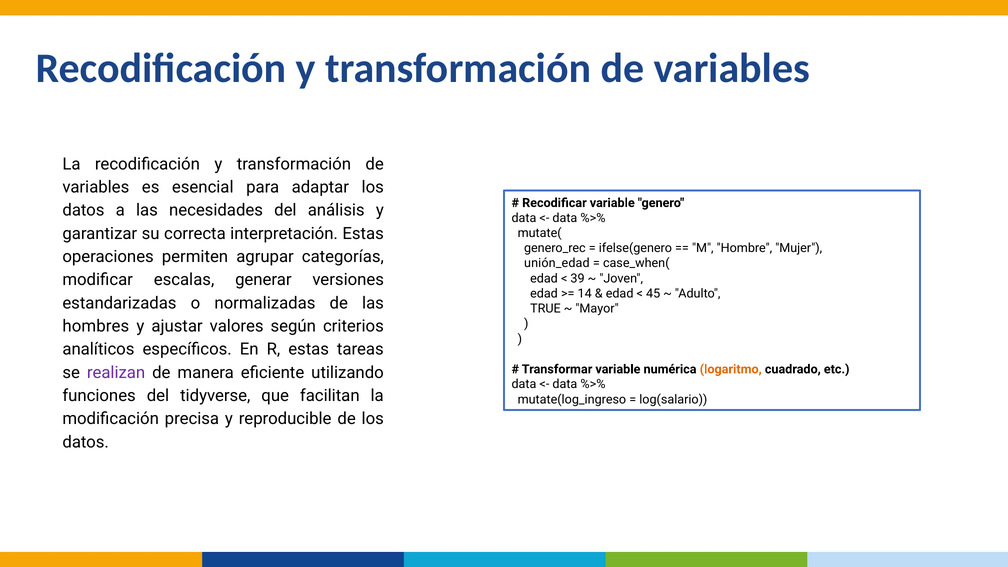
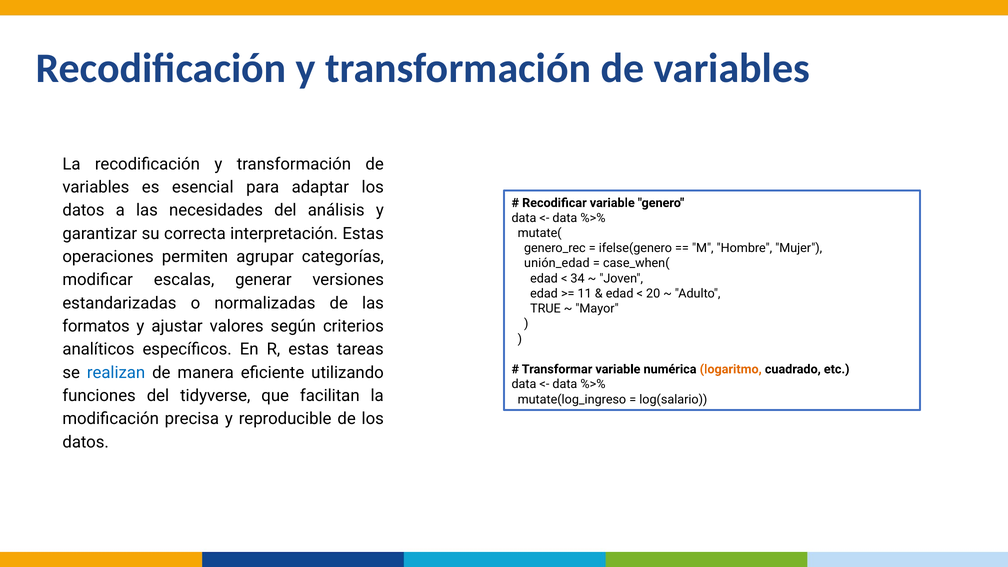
39: 39 -> 34 (578, 278)
14: 14 -> 11 (585, 294)
45: 45 -> 20 (653, 294)
hombres: hombres -> formatos (96, 326)
realizan colour: purple -> blue (116, 373)
